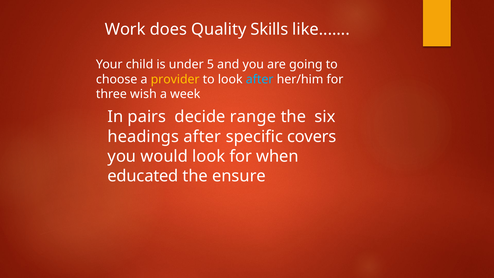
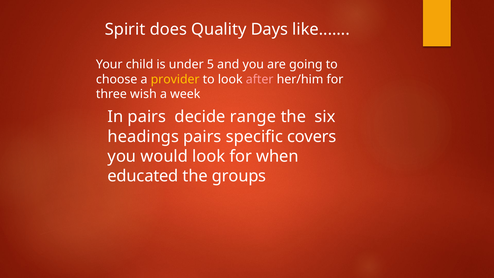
Work: Work -> Spirit (125, 29)
Skills: Skills -> Days (269, 29)
after colour: light blue -> pink (260, 79)
headings after: after -> pairs (202, 137)
ensure: ensure -> groups (239, 176)
